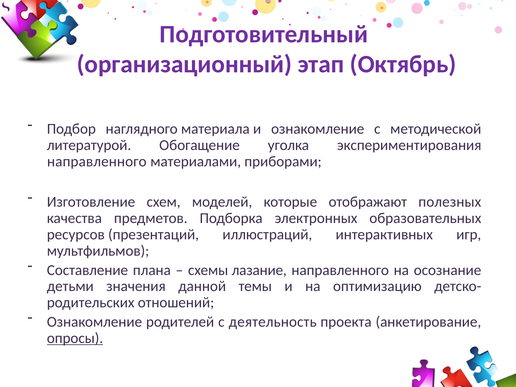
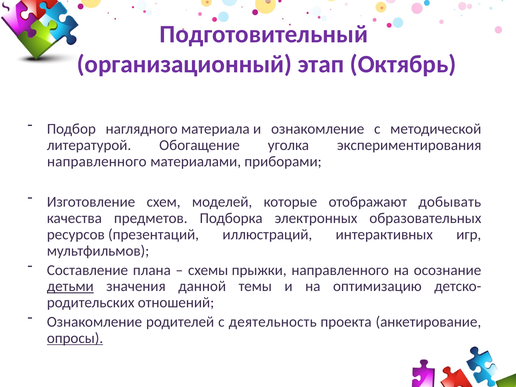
полезных: полезных -> добывать (450, 202)
лазание: лазание -> прыжки (259, 270)
детьми underline: none -> present (70, 286)
